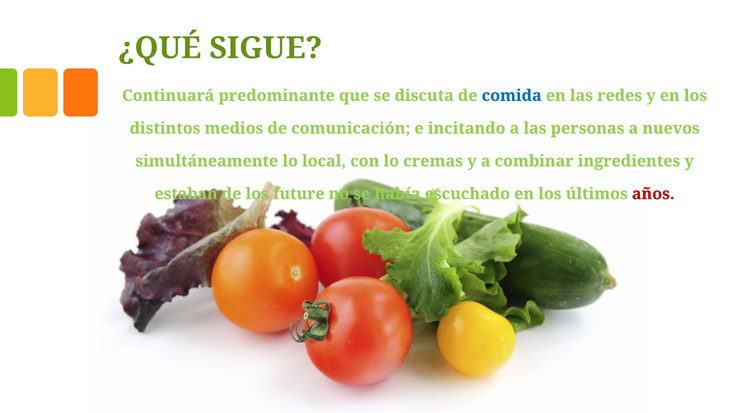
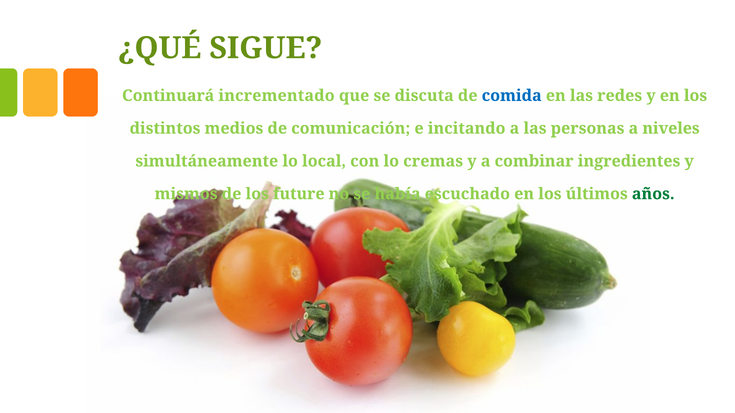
predominante: predominante -> incrementado (277, 96)
nuevos: nuevos -> niveles (671, 129)
estaban: estaban -> mismos (186, 194)
años colour: red -> green (653, 194)
